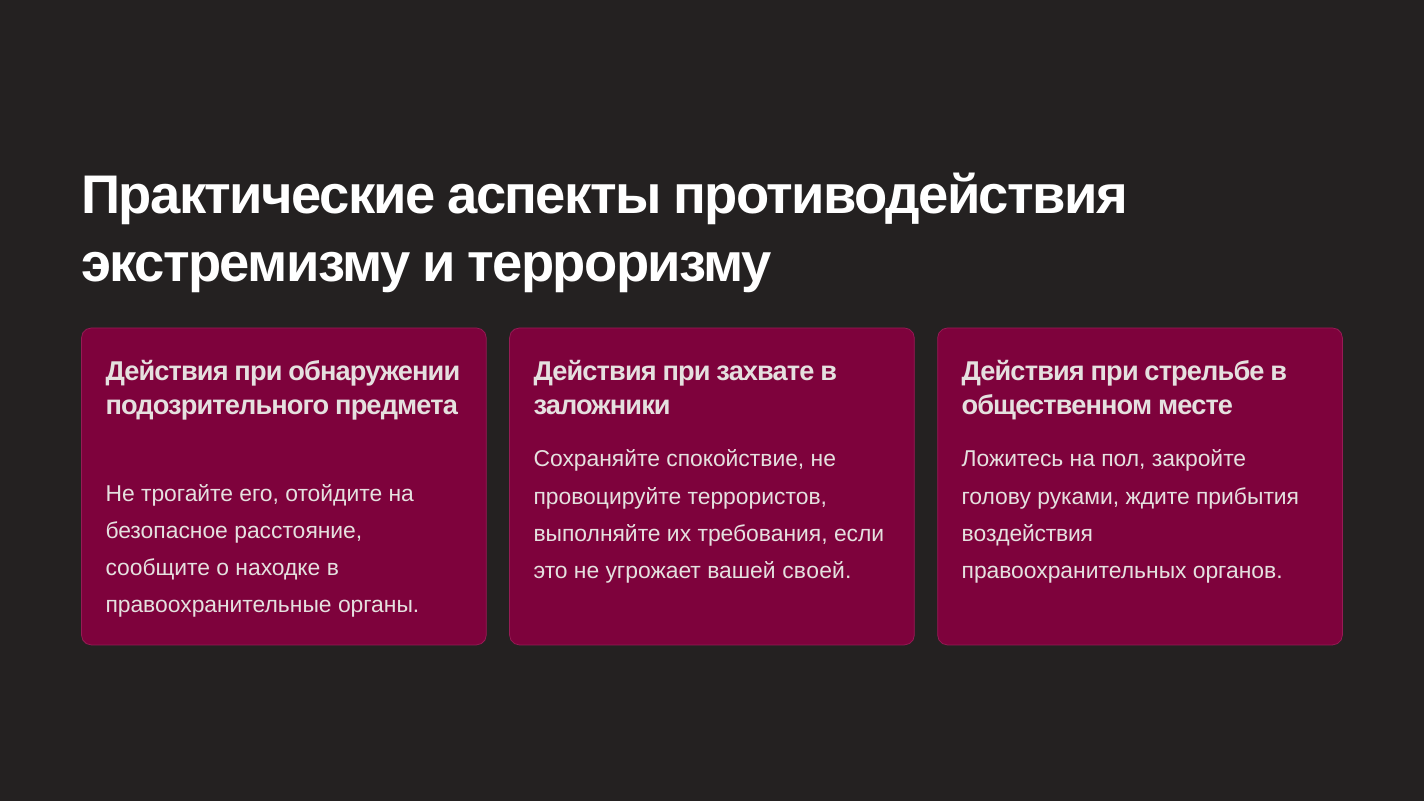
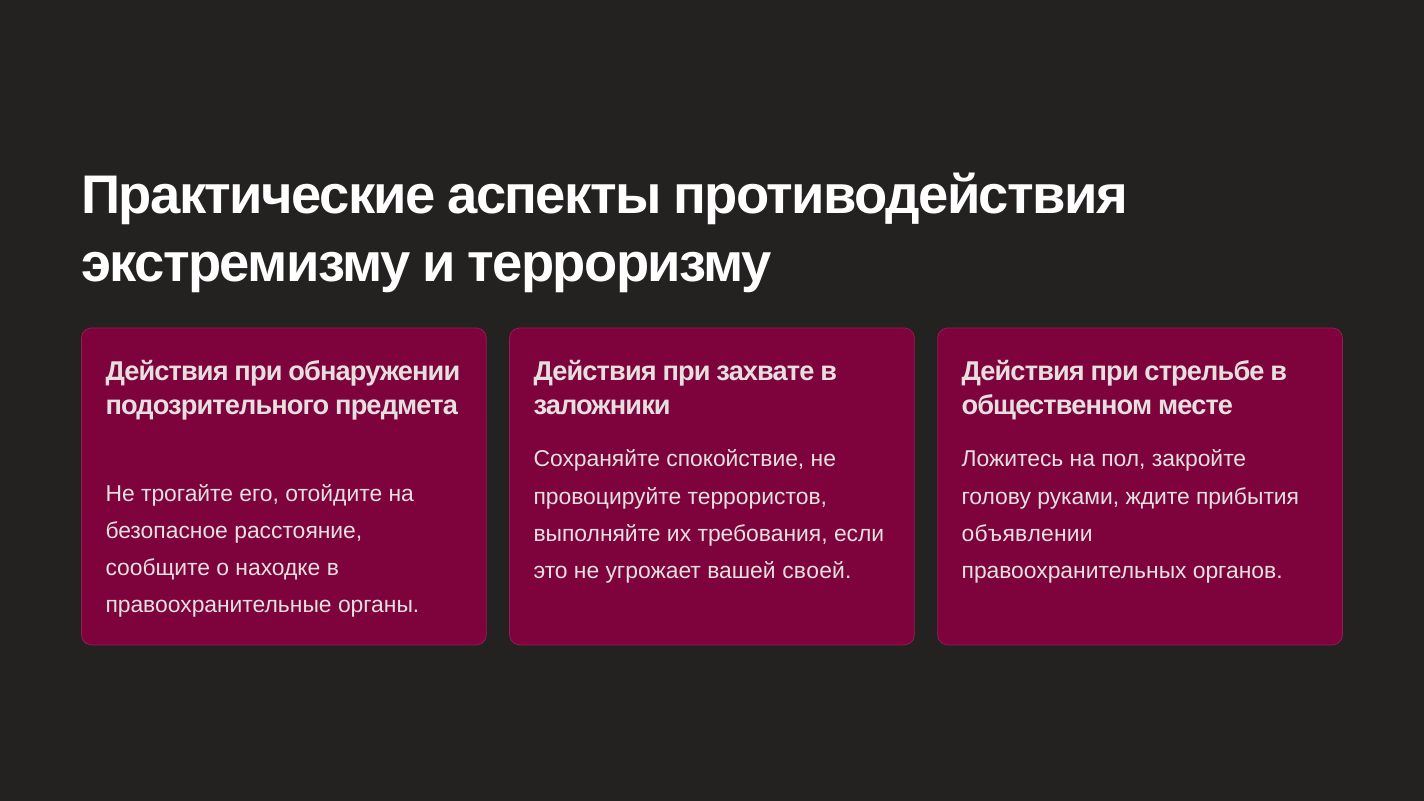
воздействия: воздействия -> объявлении (1027, 534)
